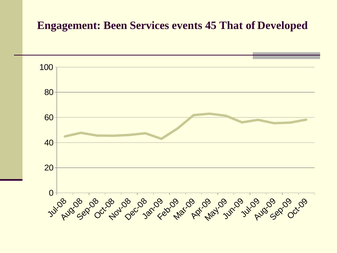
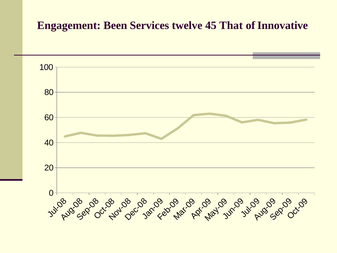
events: events -> twelve (187, 25)
Developed: Developed -> Innovative (283, 25)
